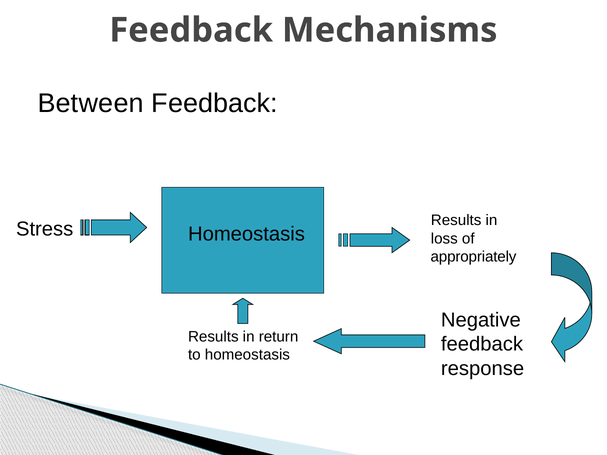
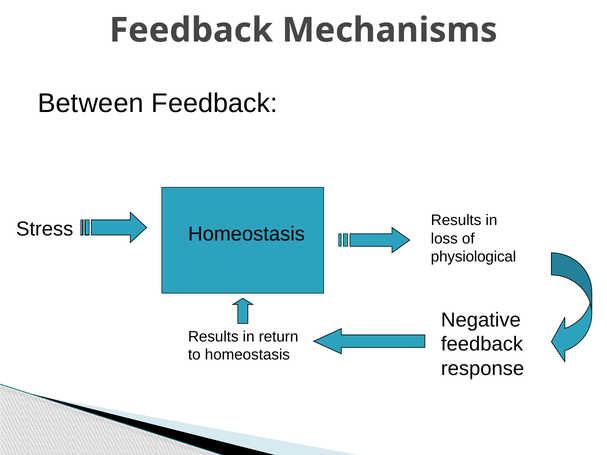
appropriately: appropriately -> physiological (474, 257)
